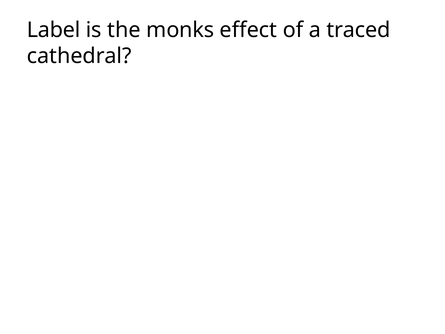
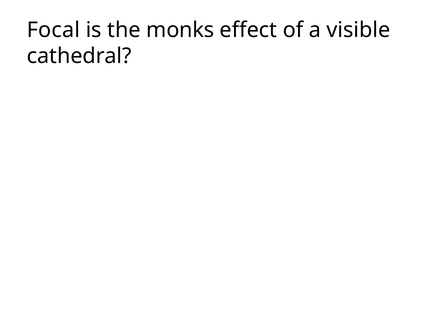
Label: Label -> Focal (53, 30)
traced: traced -> visible (358, 30)
